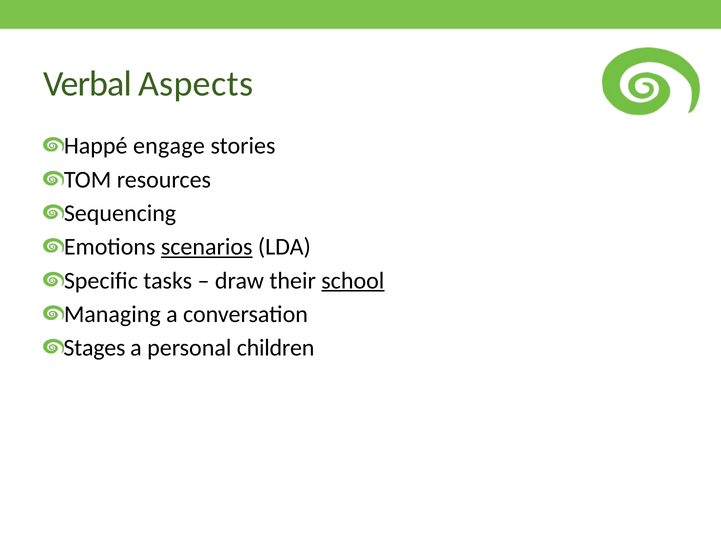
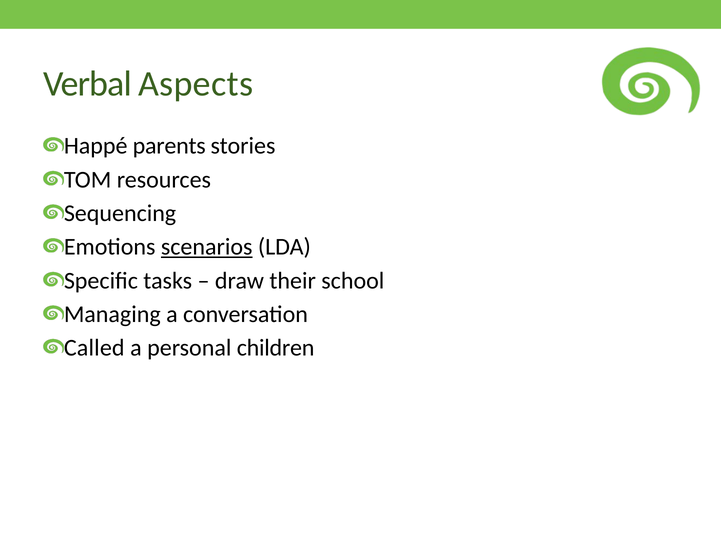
engage: engage -> parents (169, 146)
school underline: present -> none (353, 280)
Stages: Stages -> Called (94, 348)
